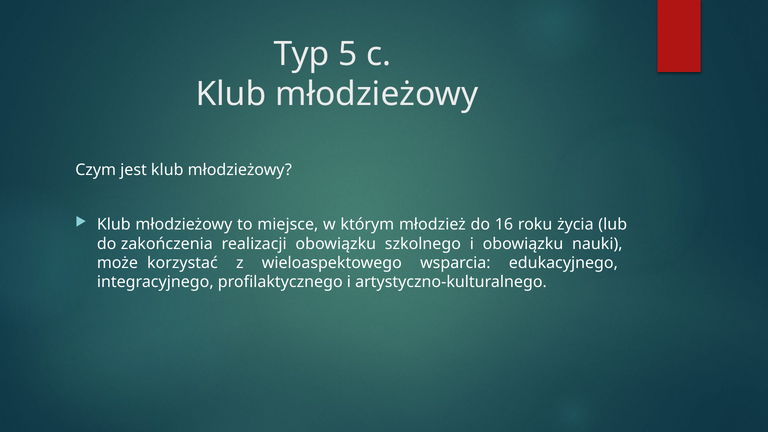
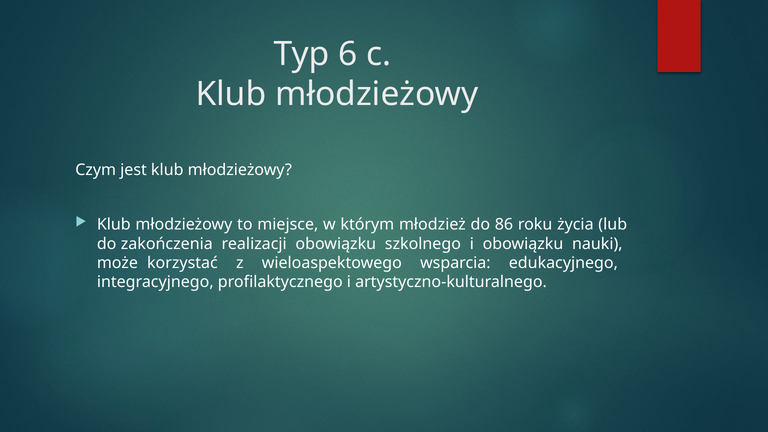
5: 5 -> 6 (348, 54)
16: 16 -> 86 (504, 225)
